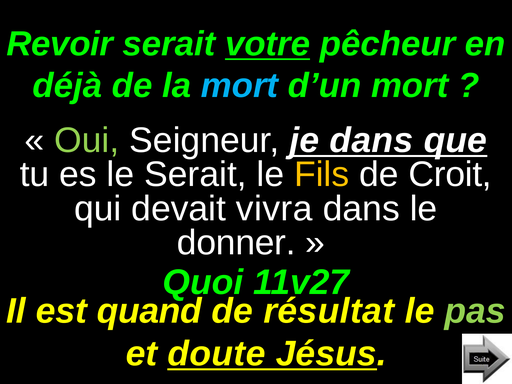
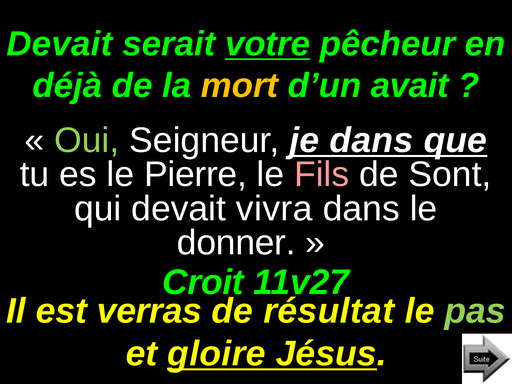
Revoir: Revoir -> Devait (59, 44)
mort colour: light blue -> yellow (240, 86)
d’un mort: mort -> avait (410, 86)
le Serait: Serait -> Pierre (196, 174)
Fils colour: yellow -> pink (322, 174)
Croit: Croit -> Sont (450, 174)
Quoi: Quoi -> Croit (203, 283)
quand: quand -> verras (149, 311)
doute: doute -> gloire (216, 354)
